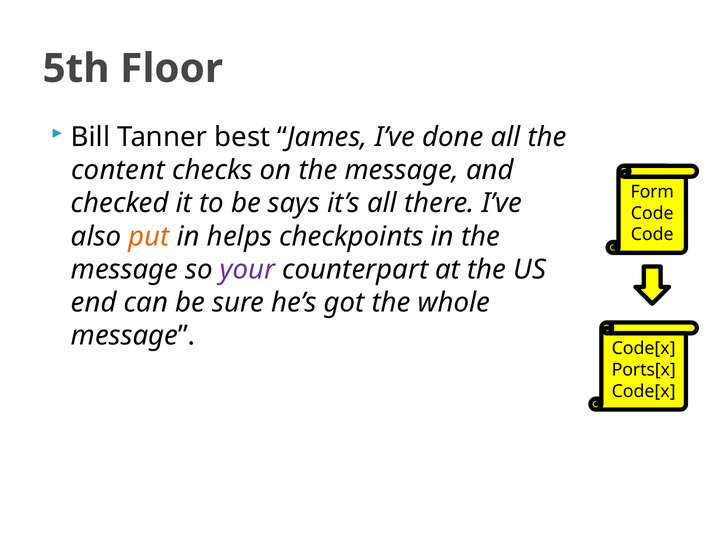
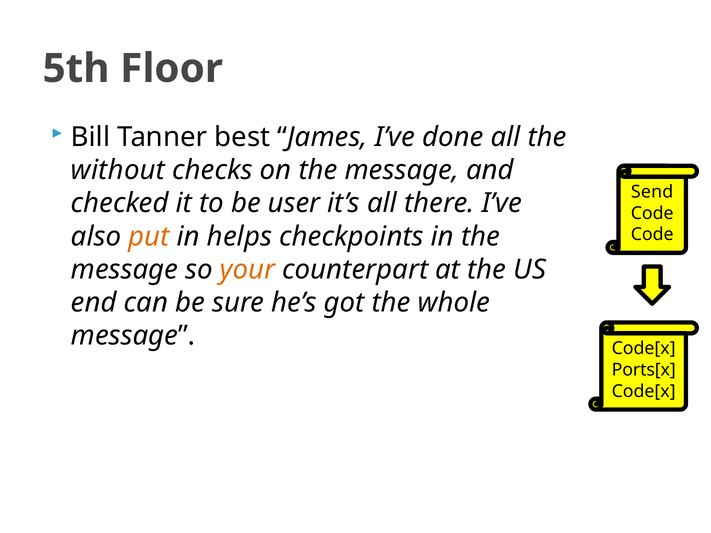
content: content -> without (118, 170)
Form: Form -> Send (652, 192)
says: says -> user (294, 203)
your colour: purple -> orange (248, 270)
